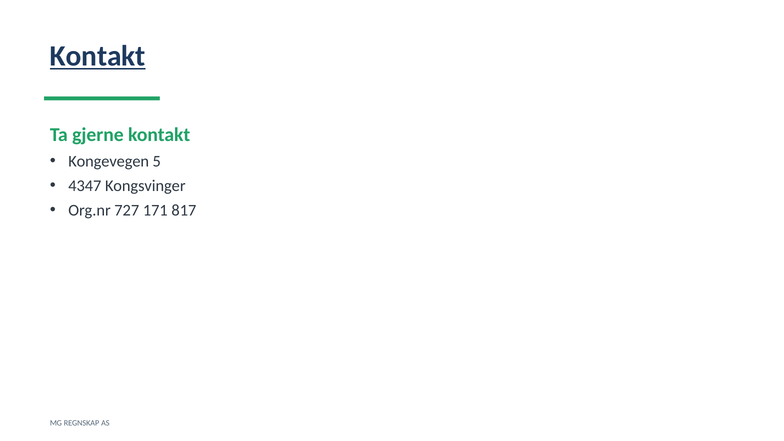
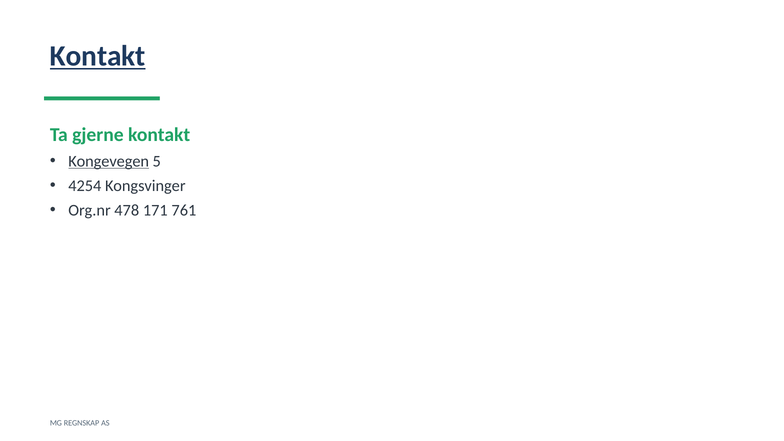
Kongevegen underline: none -> present (109, 161)
4347: 4347 -> 4254 (85, 186)
727: 727 -> 478 (127, 210)
817: 817 -> 761 (184, 210)
